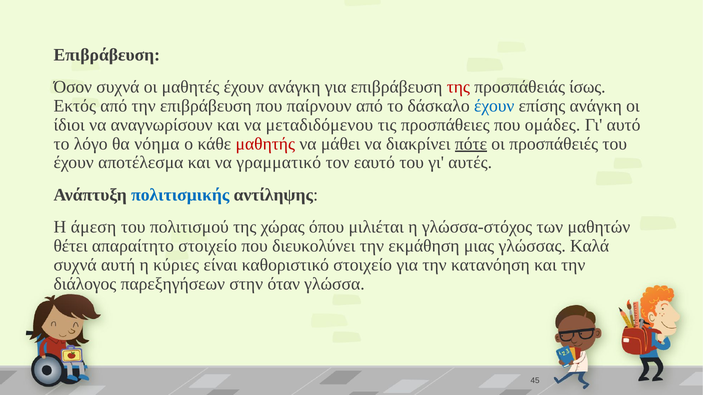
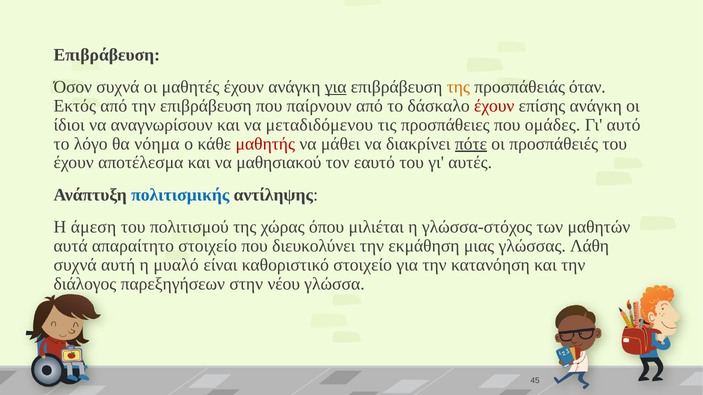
για underline: none -> present (336, 87)
της colour: red -> orange (458, 87)
ίσως: ίσως -> όταν (587, 87)
έχουν colour: blue -> red (494, 106)
γραμματικό: γραμματικό -> μαθησιακού (279, 163)
θέτει: θέτει -> αυτά (71, 246)
Καλά: Καλά -> Λάθη (590, 246)
κύριες: κύριες -> μυαλό (176, 265)
όταν: όταν -> νέου (284, 284)
